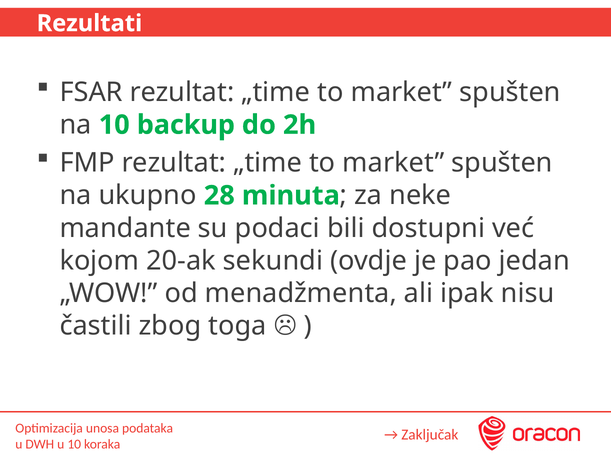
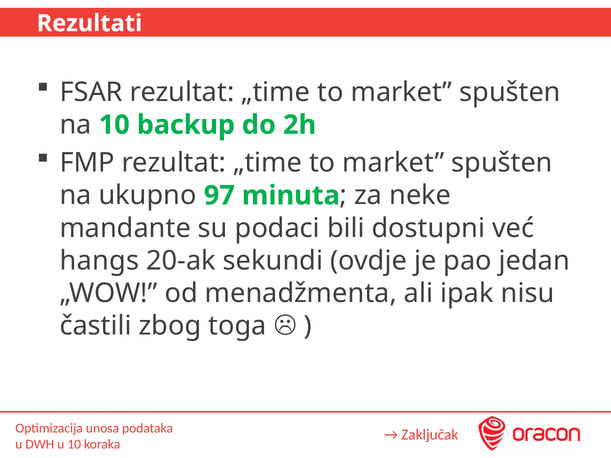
28: 28 -> 97 (219, 196)
kojom: kojom -> hangs (99, 261)
